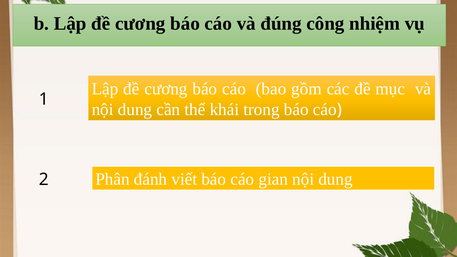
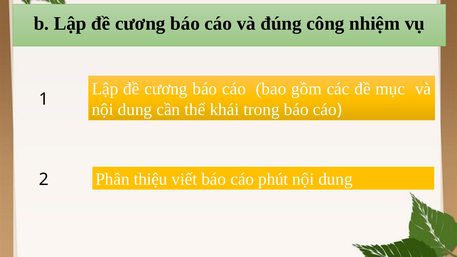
đánh: đánh -> thiệu (151, 179)
gian: gian -> phút (273, 179)
